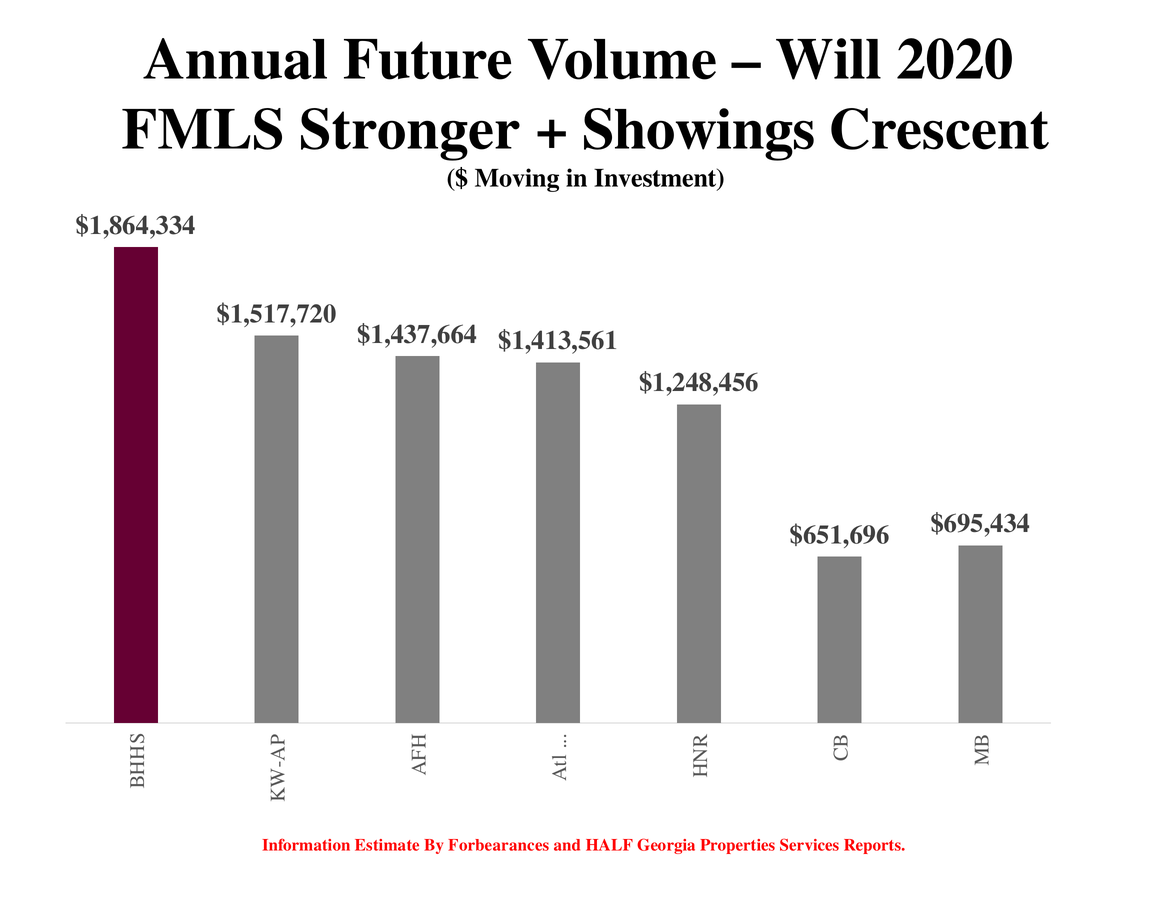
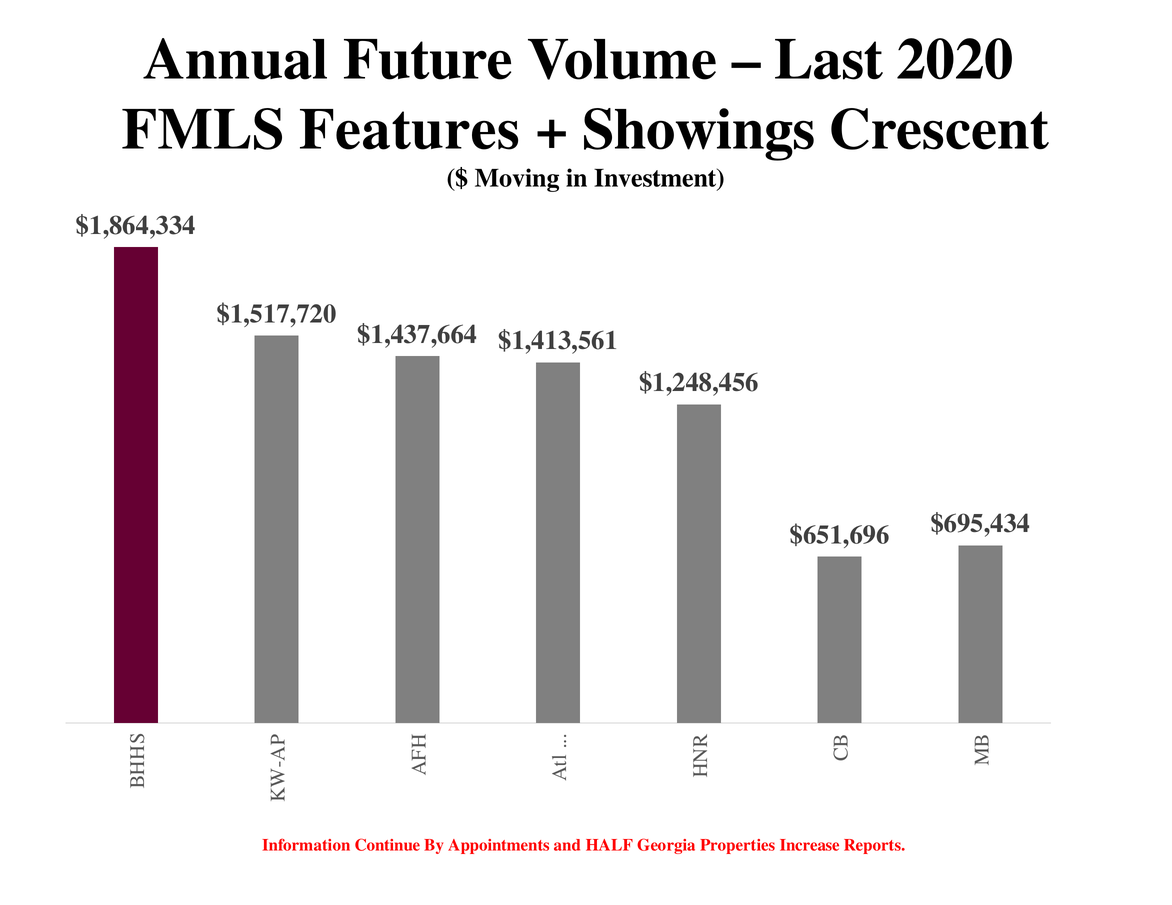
Will: Will -> Last (829, 59)
Stronger: Stronger -> Features (410, 130)
Estimate: Estimate -> Continue (388, 846)
Forbearances: Forbearances -> Appointments (499, 846)
Services: Services -> Increase (810, 846)
